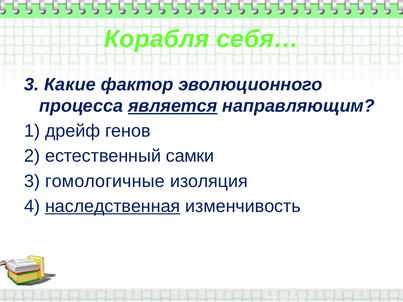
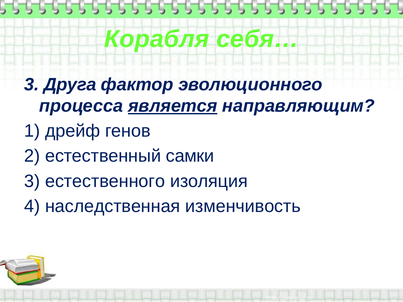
Какие: Какие -> Друга (70, 85)
гомологичные: гомологичные -> естественного (105, 181)
наследственная underline: present -> none (113, 206)
